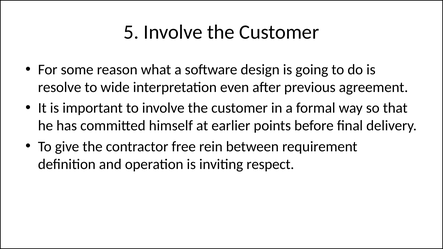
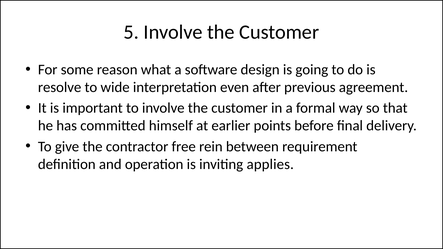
respect: respect -> applies (270, 164)
